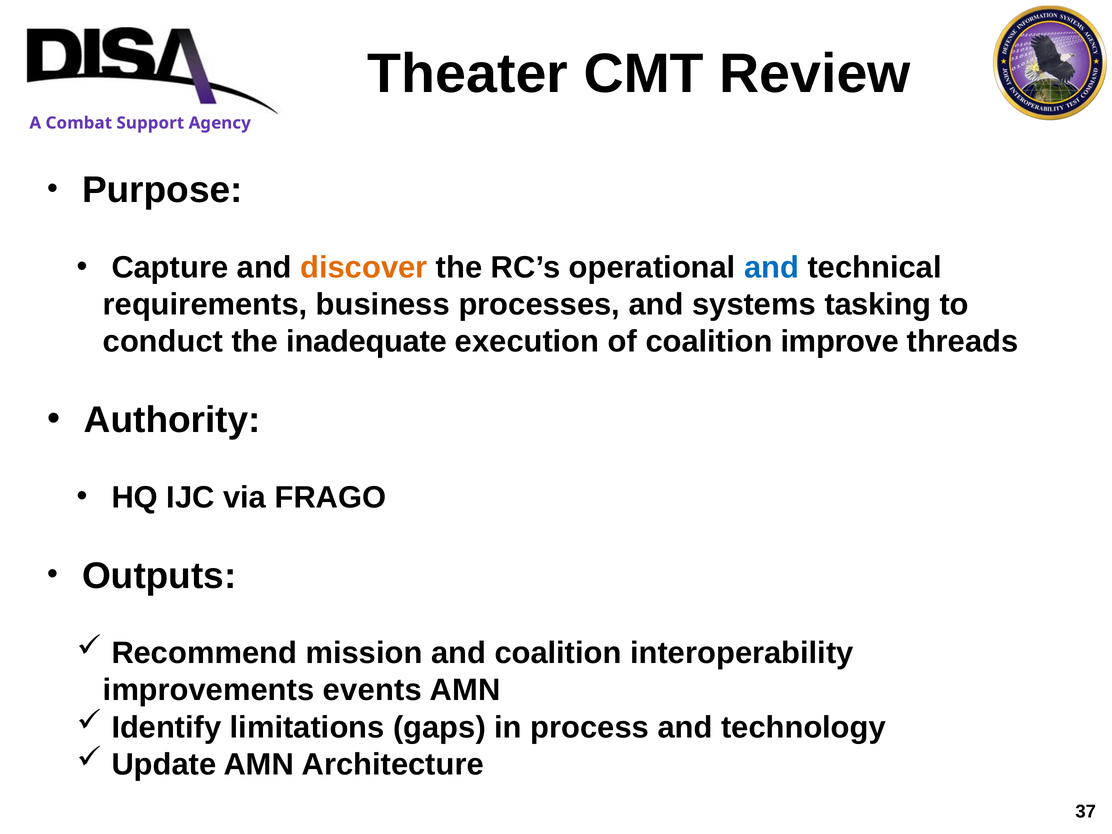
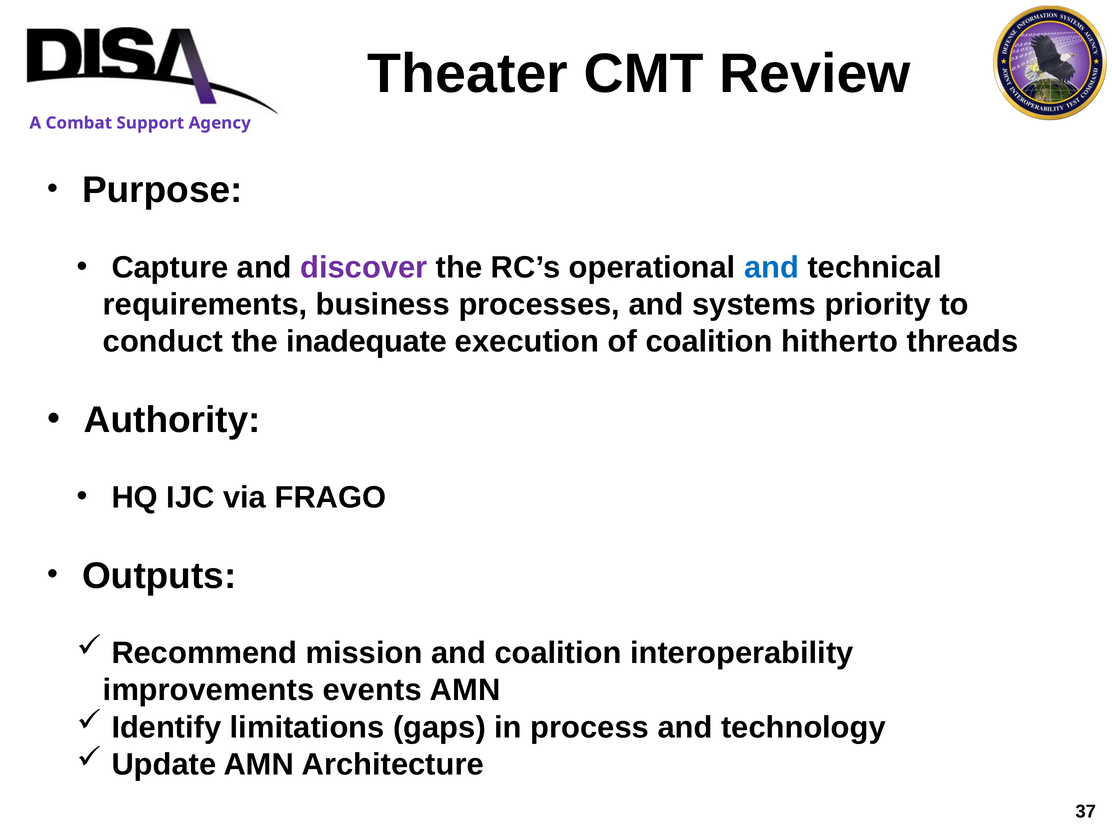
discover colour: orange -> purple (364, 268)
tasking: tasking -> priority (878, 305)
improve: improve -> hitherto (840, 342)
